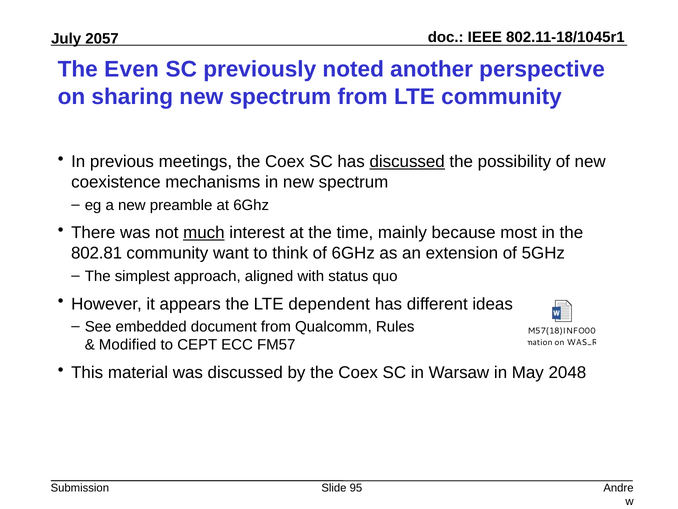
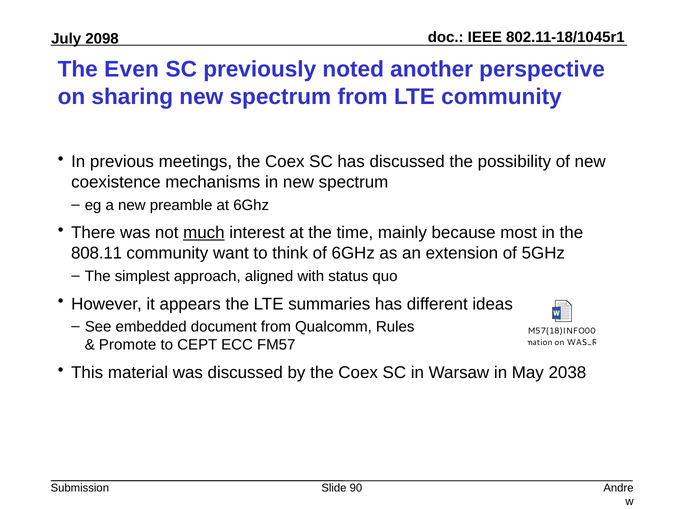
2057: 2057 -> 2098 (102, 39)
discussed underline: present -> none (407, 162)
802.81: 802.81 -> 808.11 (97, 253)
dependent: dependent -> summaries (329, 304)
Modified: Modified -> Promote (128, 345)
2048: 2048 -> 2038 (567, 372)
95: 95 -> 90 (356, 488)
